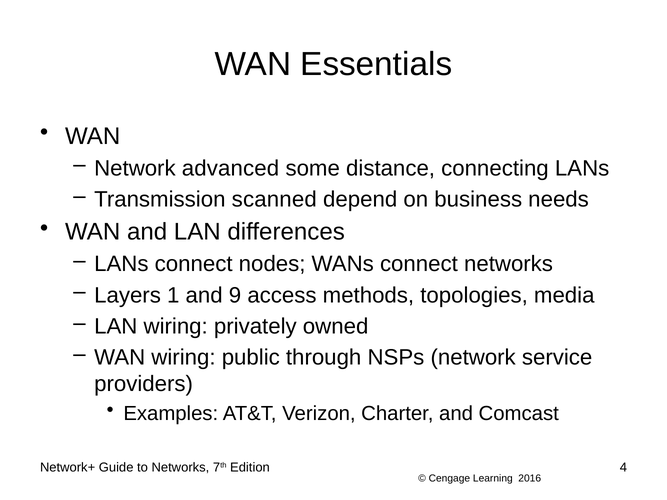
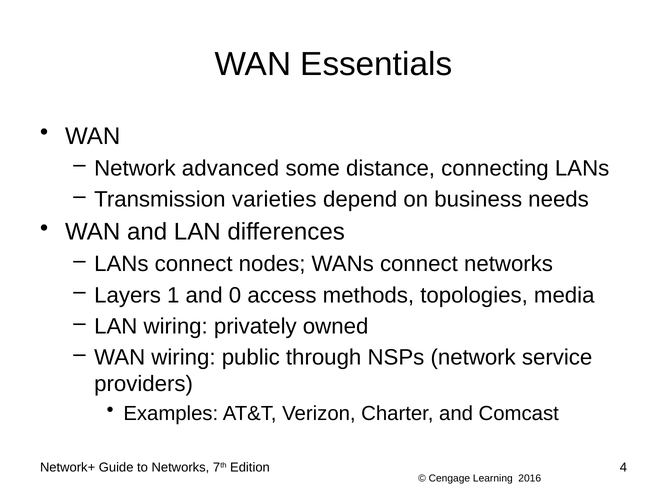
scanned: scanned -> varieties (274, 199)
9: 9 -> 0 (235, 295)
